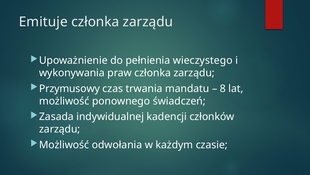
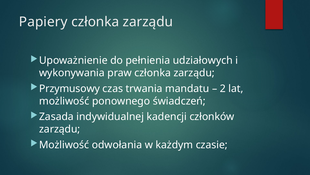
Emituje: Emituje -> Papiery (43, 22)
wieczystego: wieczystego -> udziałowych (203, 60)
8: 8 -> 2 (223, 88)
